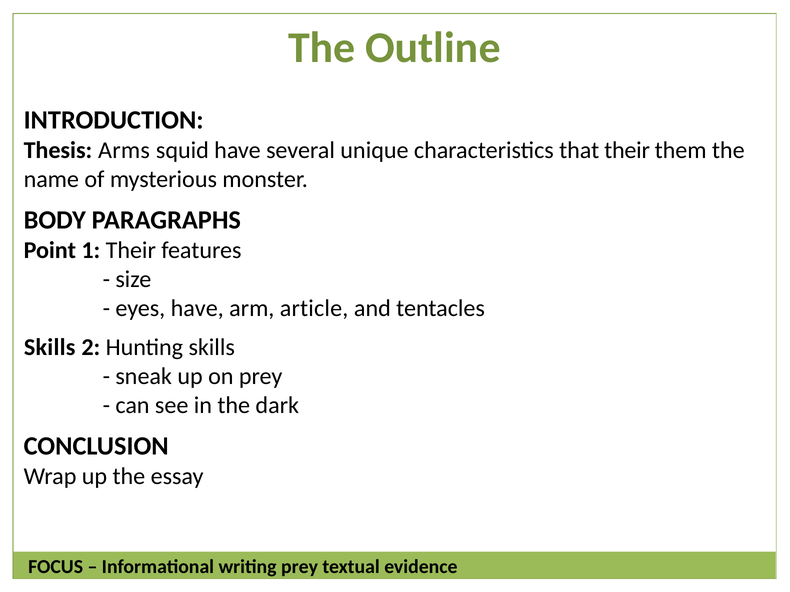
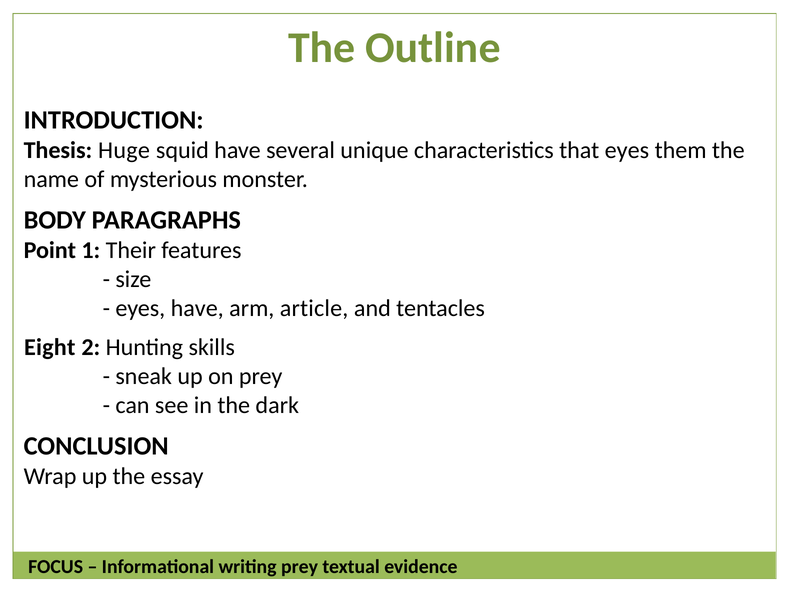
Arms: Arms -> Huge (124, 150)
that their: their -> eyes (627, 150)
Skills: Skills -> Eight (50, 348)
